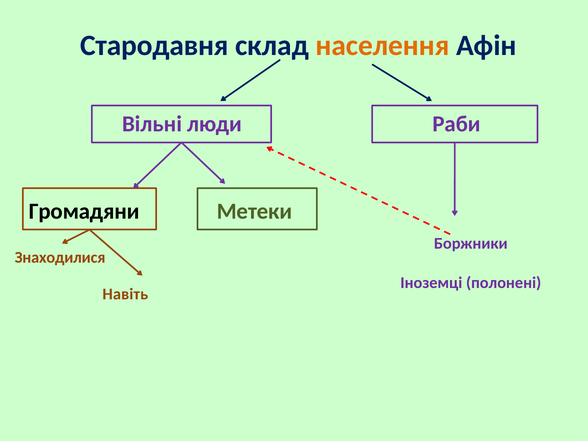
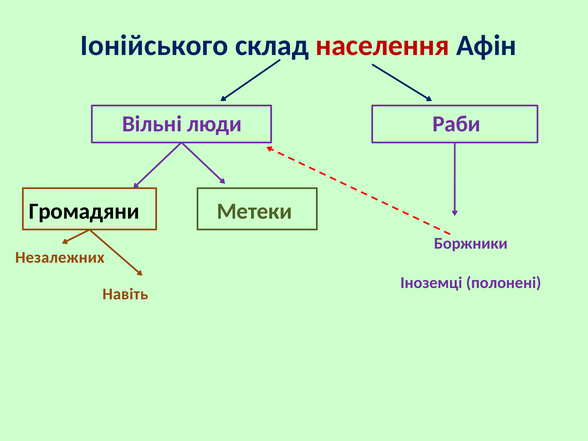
Стародавня: Стародавня -> Іонійського (154, 46)
населення colour: orange -> red (383, 46)
Знаходилися: Знаходилися -> Незалежних (60, 257)
